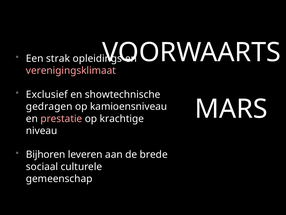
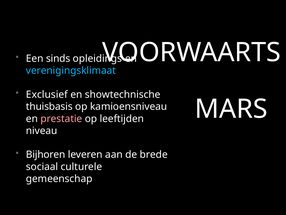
strak: strak -> sinds (58, 58)
verenigingsklimaat colour: pink -> light blue (71, 70)
gedragen: gedragen -> thuisbasis (49, 106)
krachtige: krachtige -> leeftijden (122, 118)
